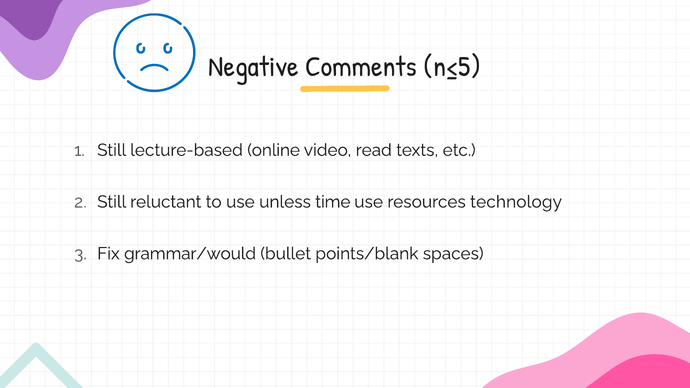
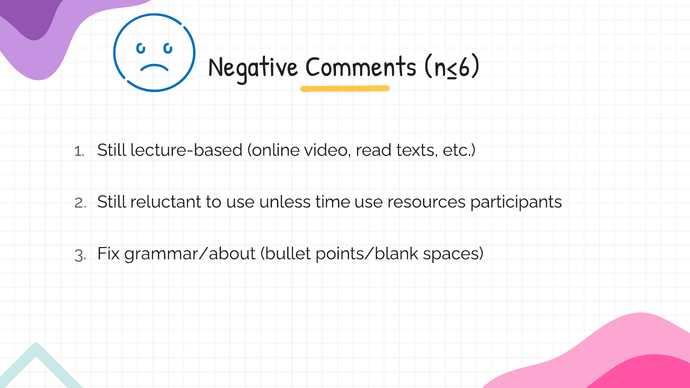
n≤5: n≤5 -> n≤6 (452, 67)
technology: technology -> participants (516, 202)
grammar/would: grammar/would -> grammar/about (190, 254)
